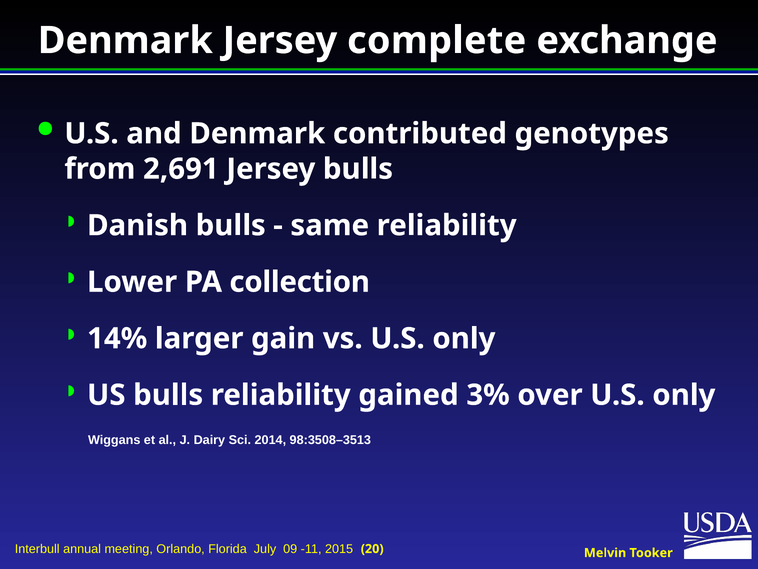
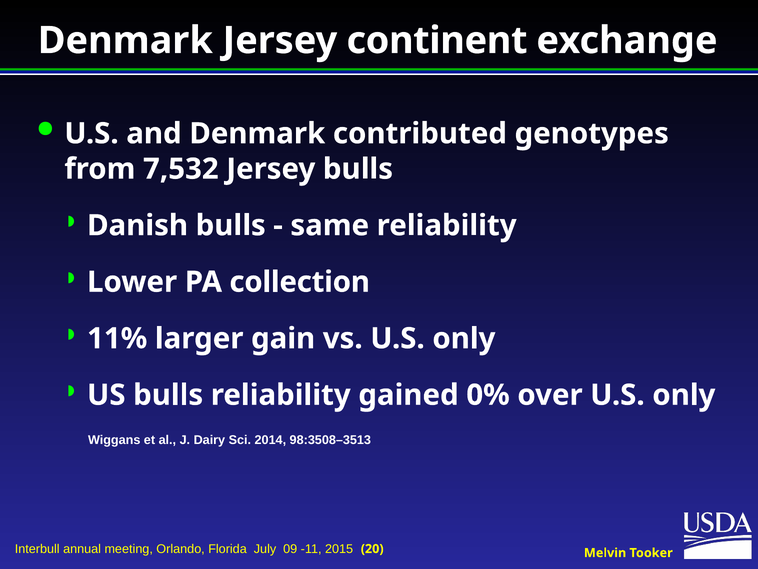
complete: complete -> continent (437, 41)
2,691: 2,691 -> 7,532 (181, 169)
14%: 14% -> 11% (117, 338)
3%: 3% -> 0% (488, 395)
